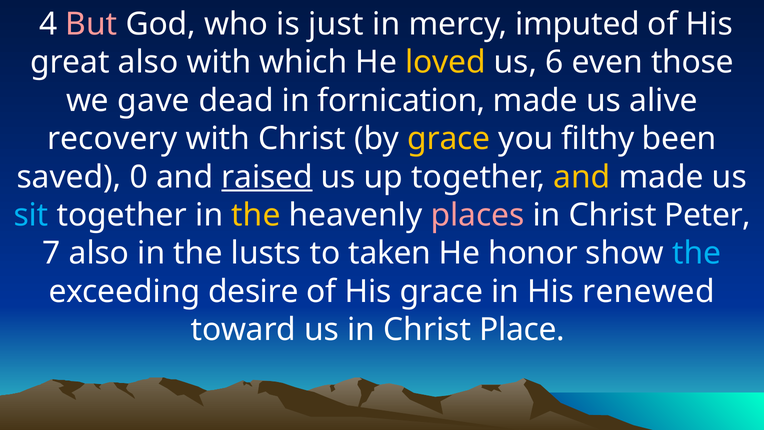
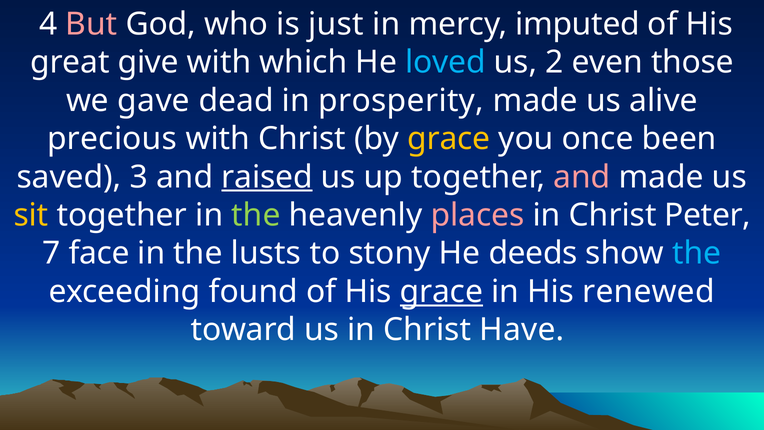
great also: also -> give (148, 62)
loved colour: yellow -> light blue (445, 62)
6: 6 -> 2 (555, 62)
fornication: fornication -> prosperity (401, 101)
recovery: recovery -> precious (112, 139)
filthy: filthy -> once (598, 139)
0: 0 -> 3 (139, 177)
and colour: yellow -> pink (582, 177)
sit colour: light blue -> yellow (31, 215)
the colour: yellow -> light green (256, 215)
7 also: also -> face (99, 253)
taken: taken -> stony (390, 253)
honor: honor -> deeds (533, 253)
desire: desire -> found (253, 291)
grace underline: none -> present (441, 291)
Place: Place -> Have (522, 330)
